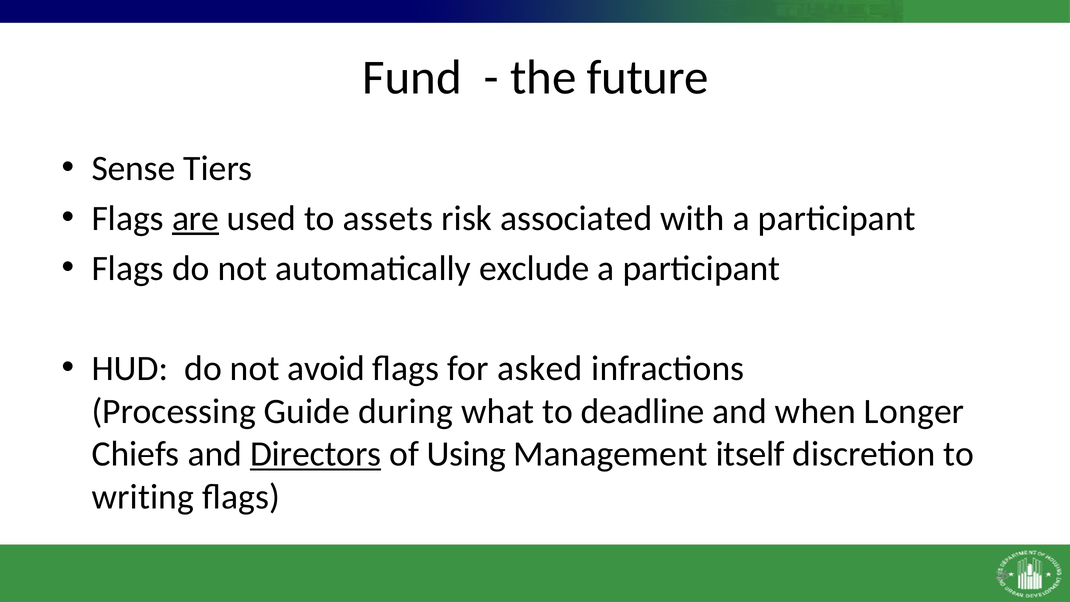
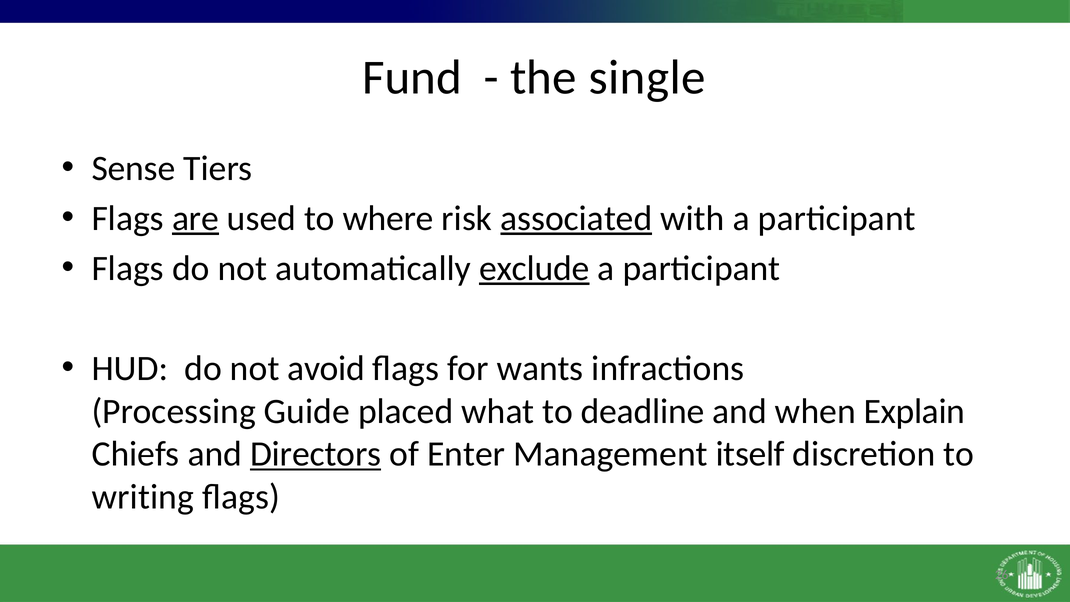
future: future -> single (647, 78)
assets: assets -> where (388, 218)
associated underline: none -> present (576, 218)
exclude underline: none -> present (534, 268)
asked: asked -> wants (540, 368)
during: during -> placed (406, 411)
Longer: Longer -> Explain (914, 411)
Using: Using -> Enter (466, 454)
